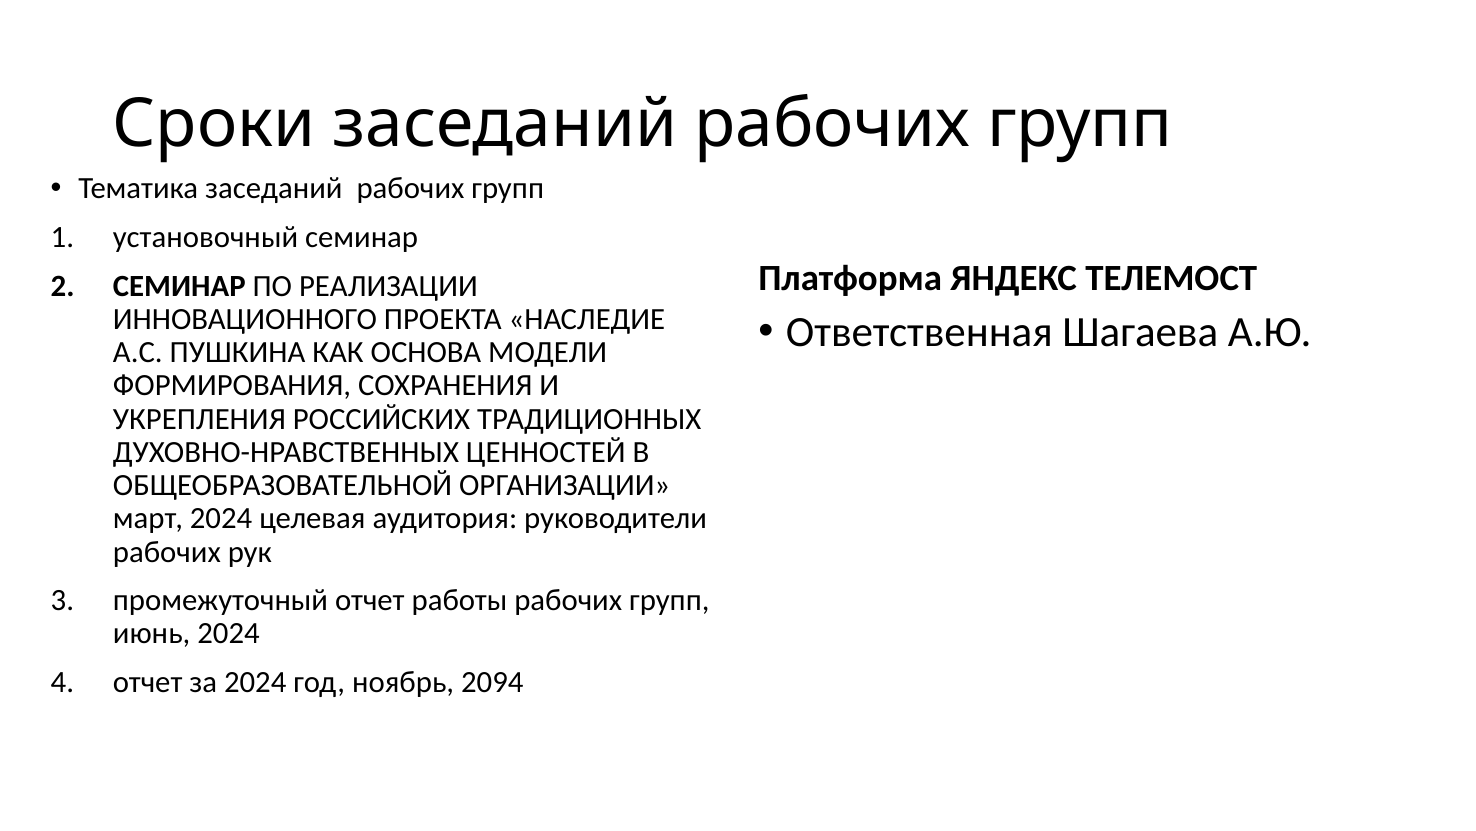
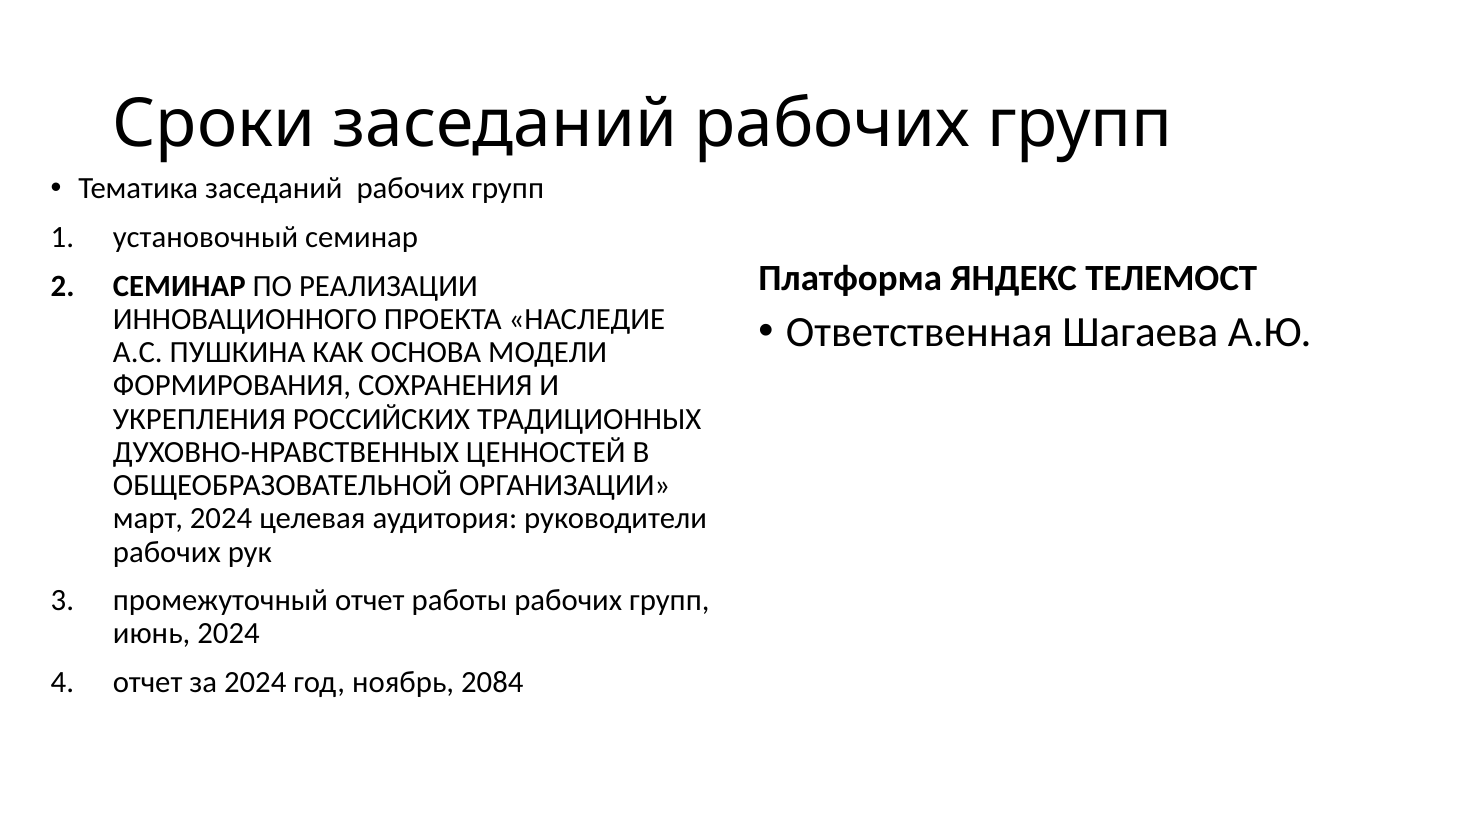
2094: 2094 -> 2084 (492, 682)
